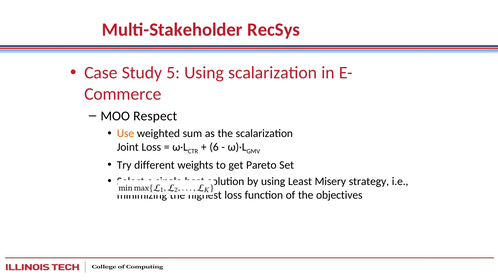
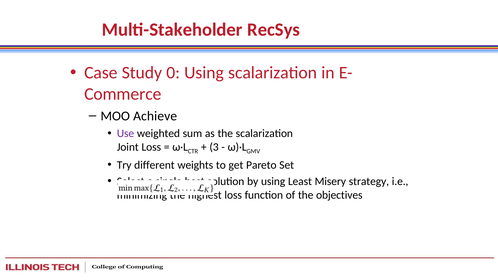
5: 5 -> 0 (173, 73)
Respect: Respect -> Achieve (155, 116)
Use colour: orange -> purple (125, 134)
6: 6 -> 3 (214, 147)
